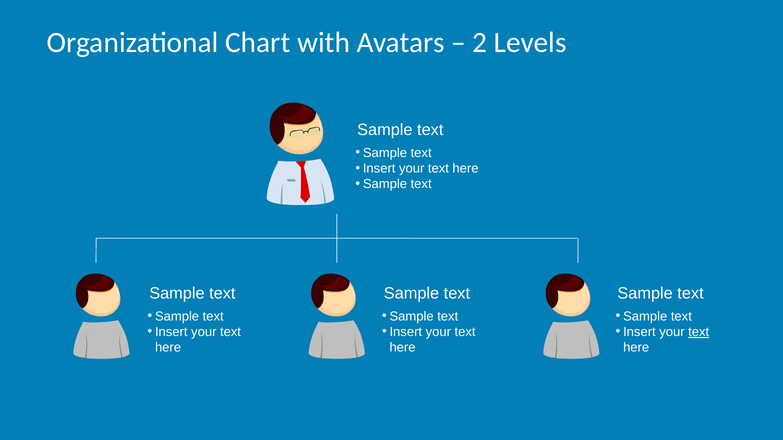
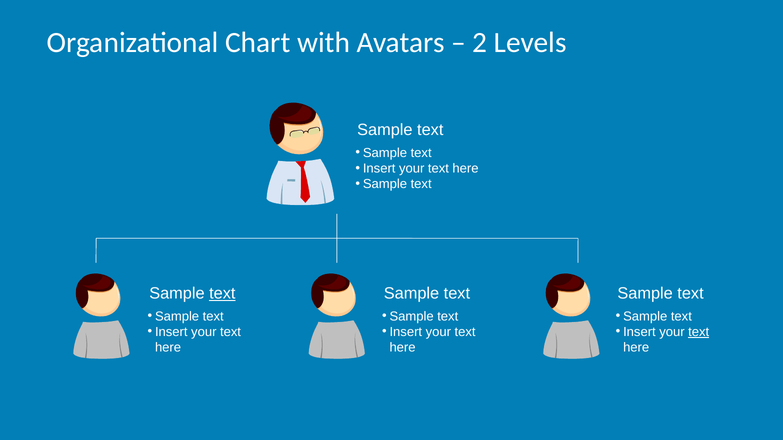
text underline: none -> present (222, 294)
